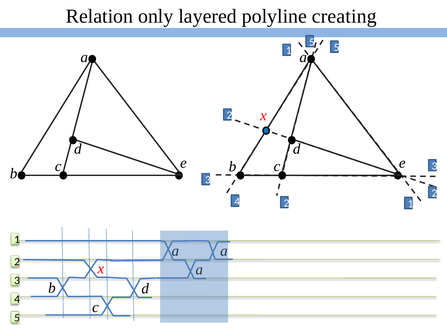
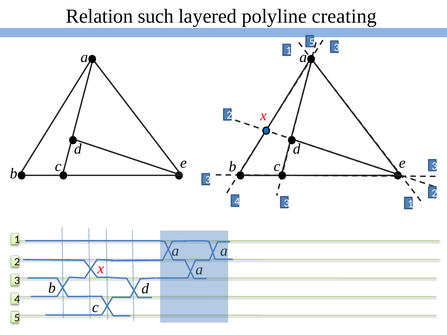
only: only -> such (156, 16)
5 5: 5 -> 3 (337, 47)
4 2: 2 -> 3 (287, 203)
